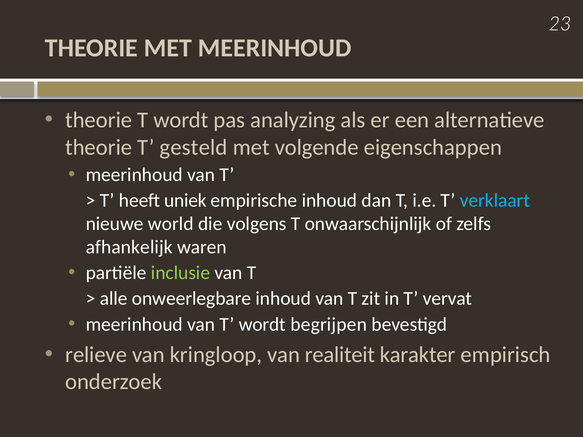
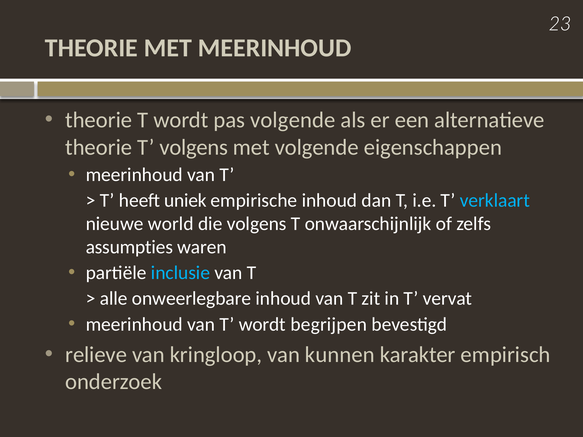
pas analyzing: analyzing -> volgende (293, 120)
T gesteld: gesteld -> volgens (194, 147)
afhankelijk: afhankelijk -> assumpties (129, 247)
inclusie colour: light green -> light blue (181, 273)
realiteit: realiteit -> kunnen (340, 355)
